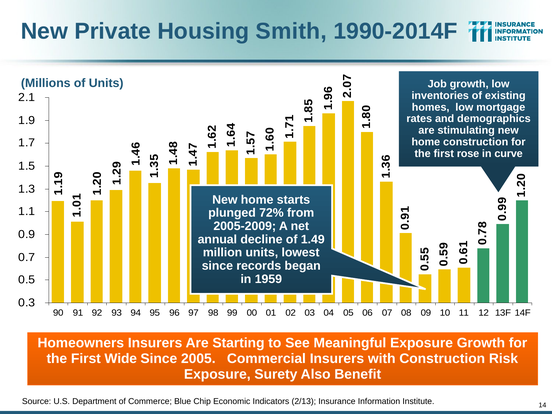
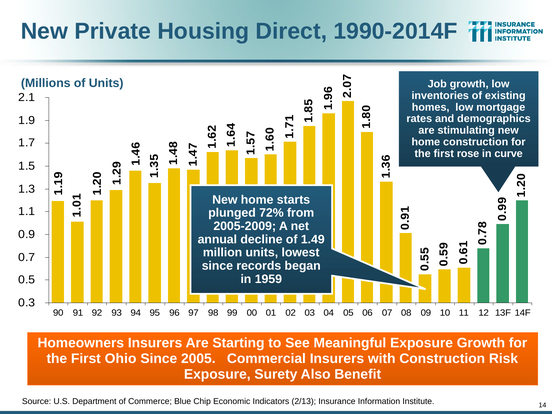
Smith: Smith -> Direct (291, 31)
Wide: Wide -> Ohio (121, 359)
